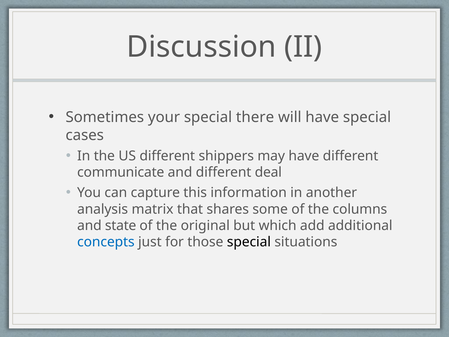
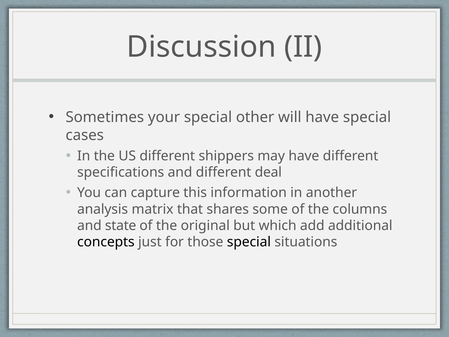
there: there -> other (255, 117)
communicate: communicate -> specifications (121, 172)
concepts colour: blue -> black (106, 242)
